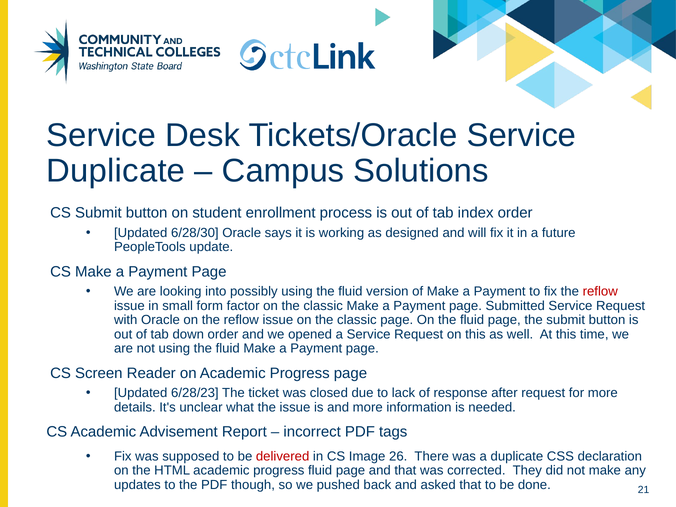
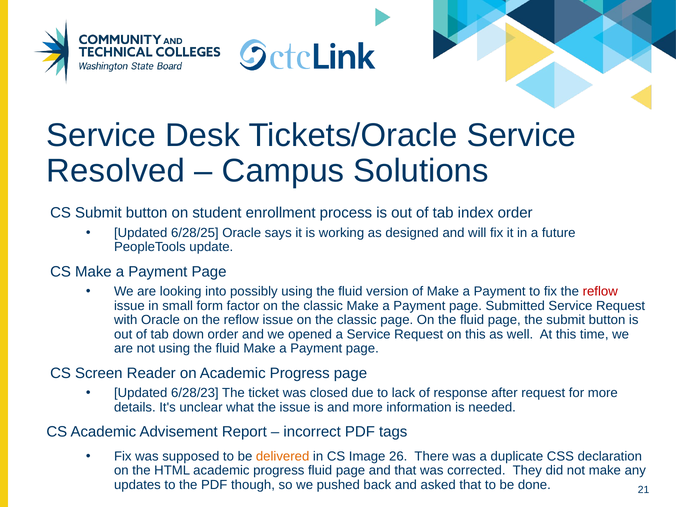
Duplicate: Duplicate -> Resolved (116, 171)
6/28/30: 6/28/30 -> 6/28/25 (195, 233)
delivered colour: red -> orange (283, 456)
